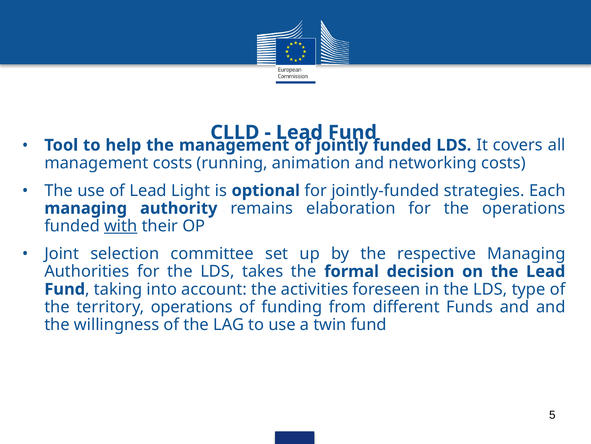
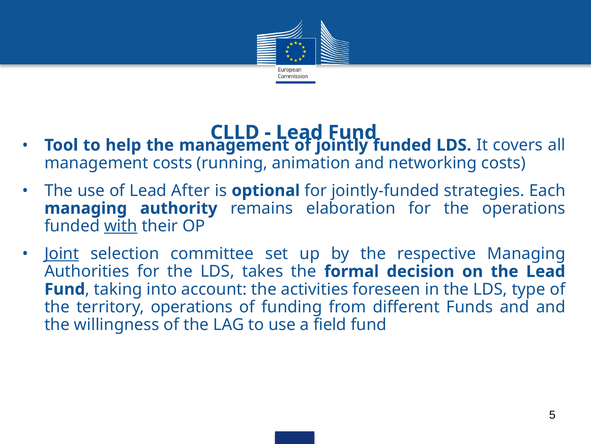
Light: Light -> After (191, 190)
Joint underline: none -> present (62, 253)
twin: twin -> field (330, 324)
